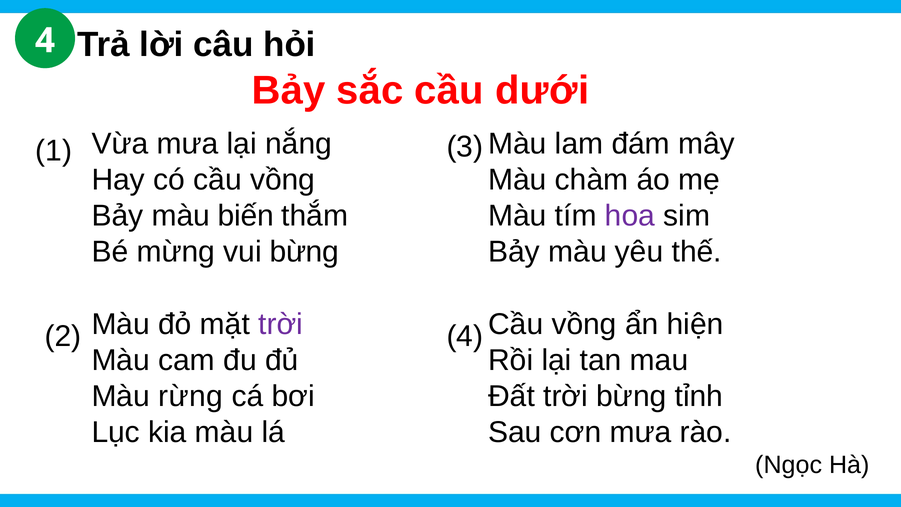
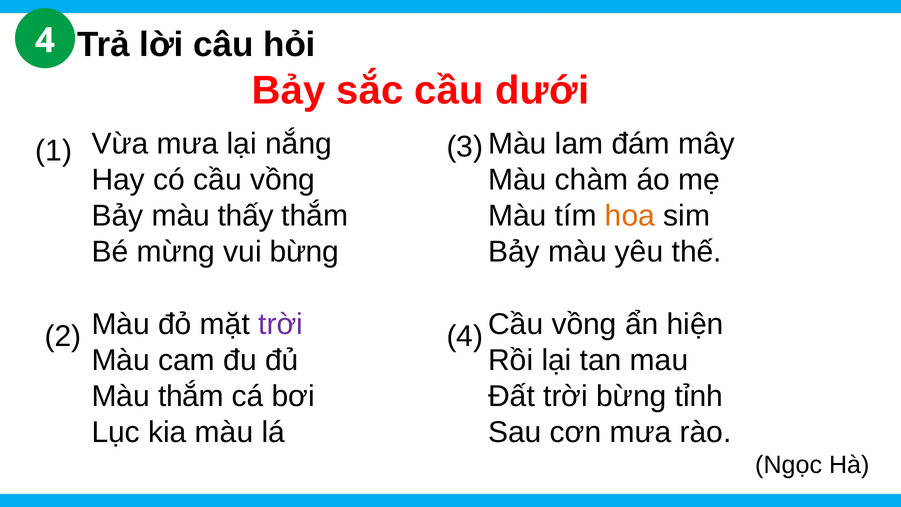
biến: biến -> thấy (246, 216)
hoa colour: purple -> orange (630, 216)
Màu rừng: rừng -> thắm (191, 396)
